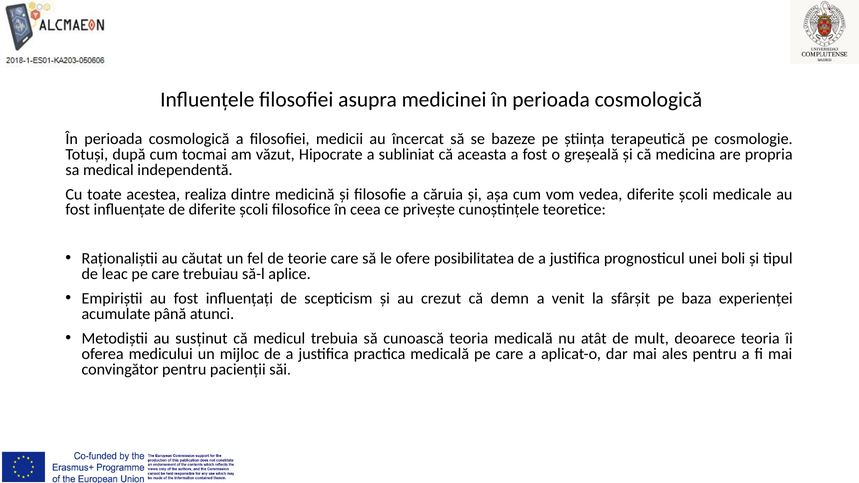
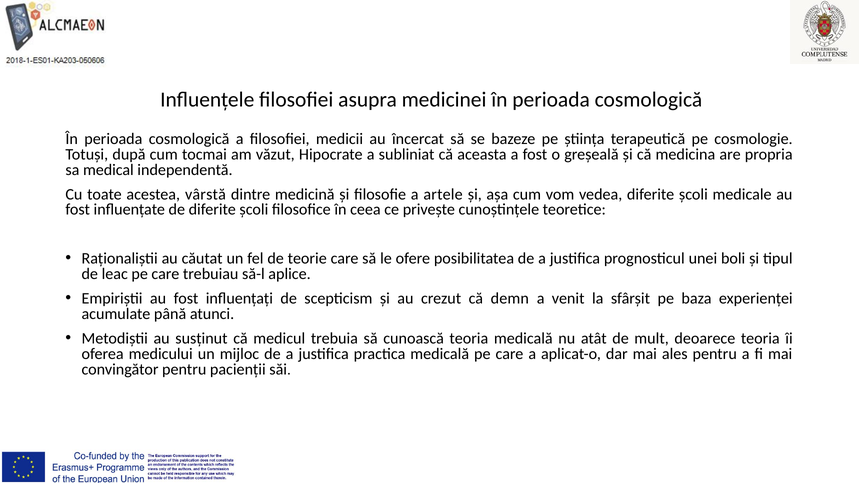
realiza: realiza -> vârstă (205, 194)
căruia: căruia -> artele (443, 194)
